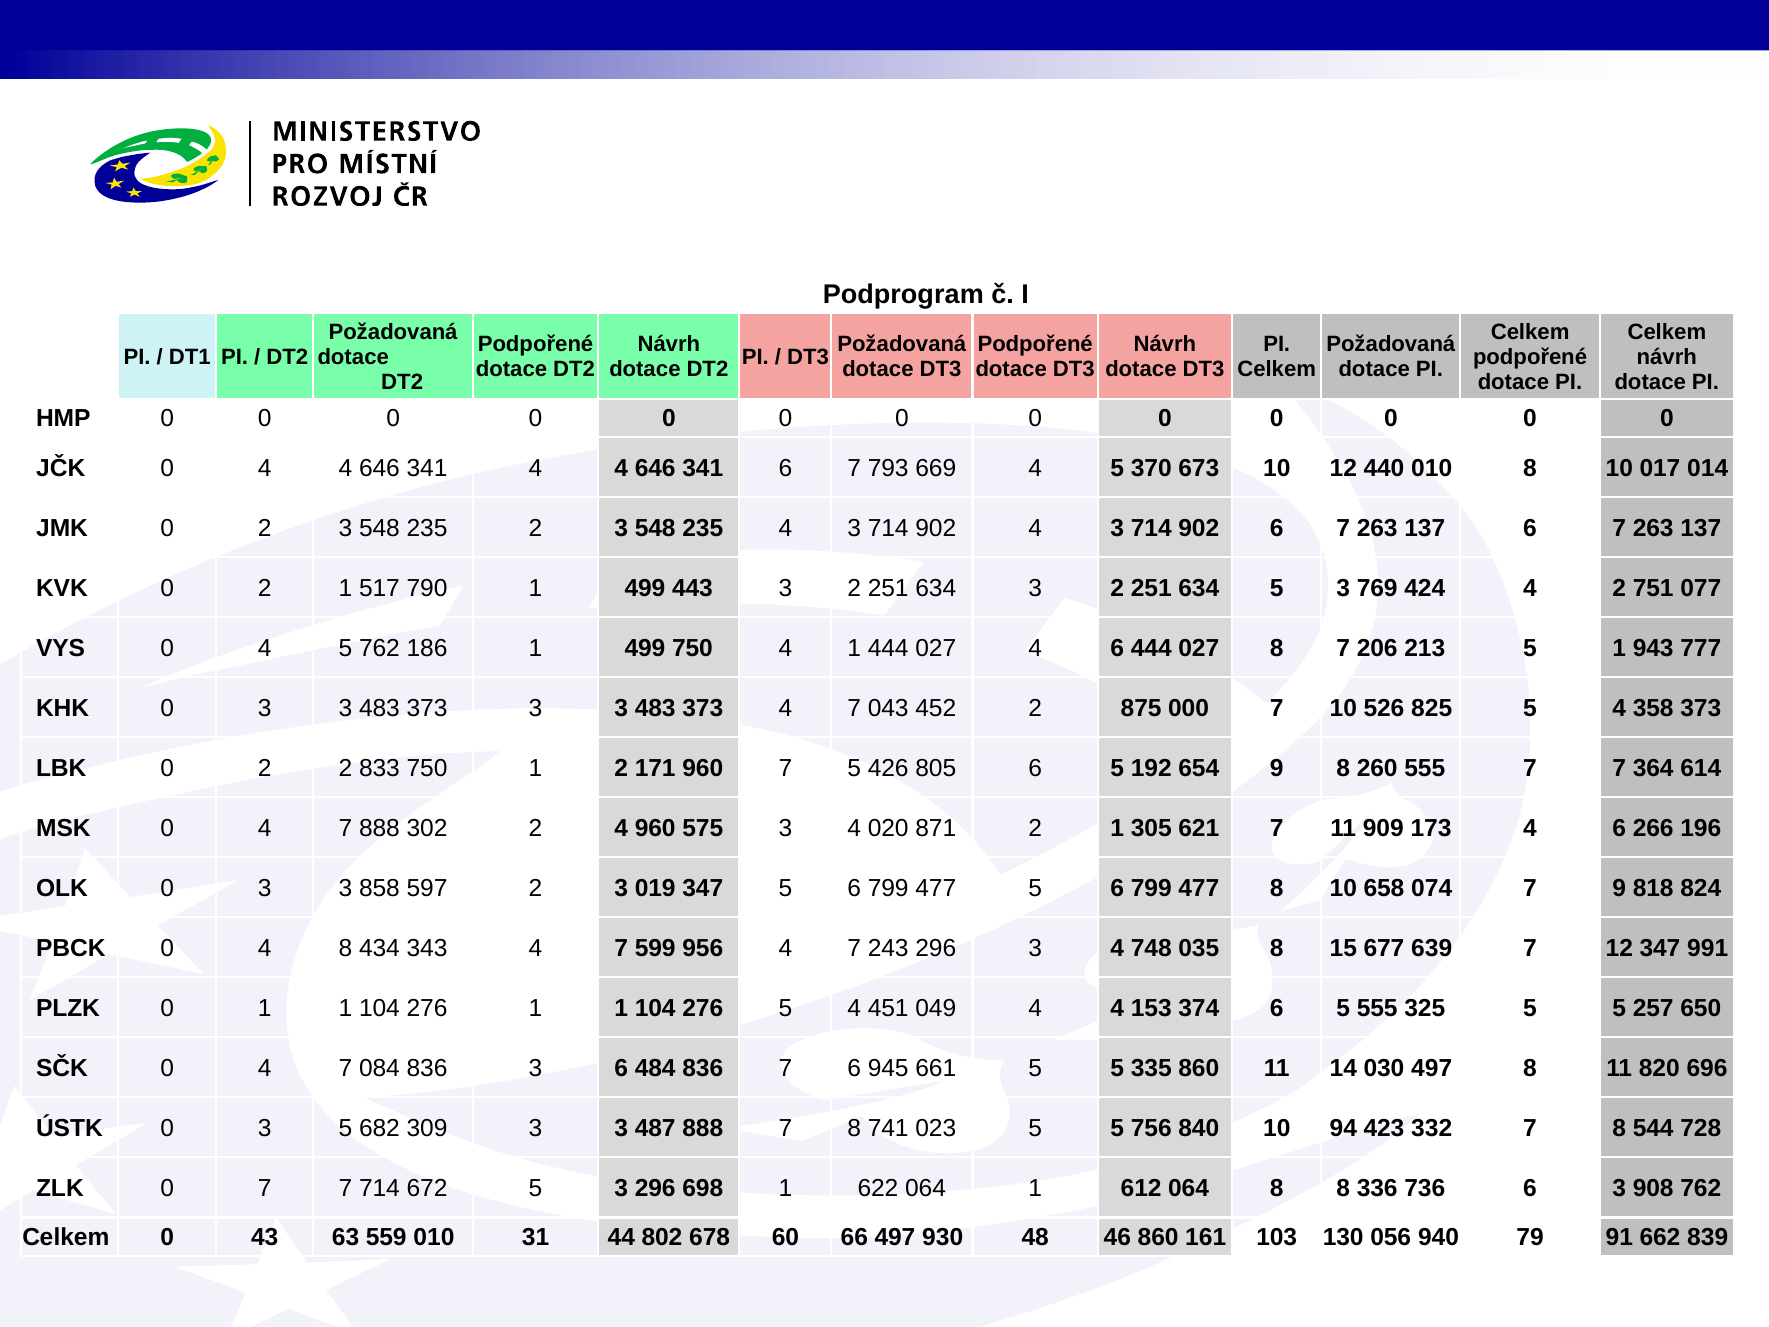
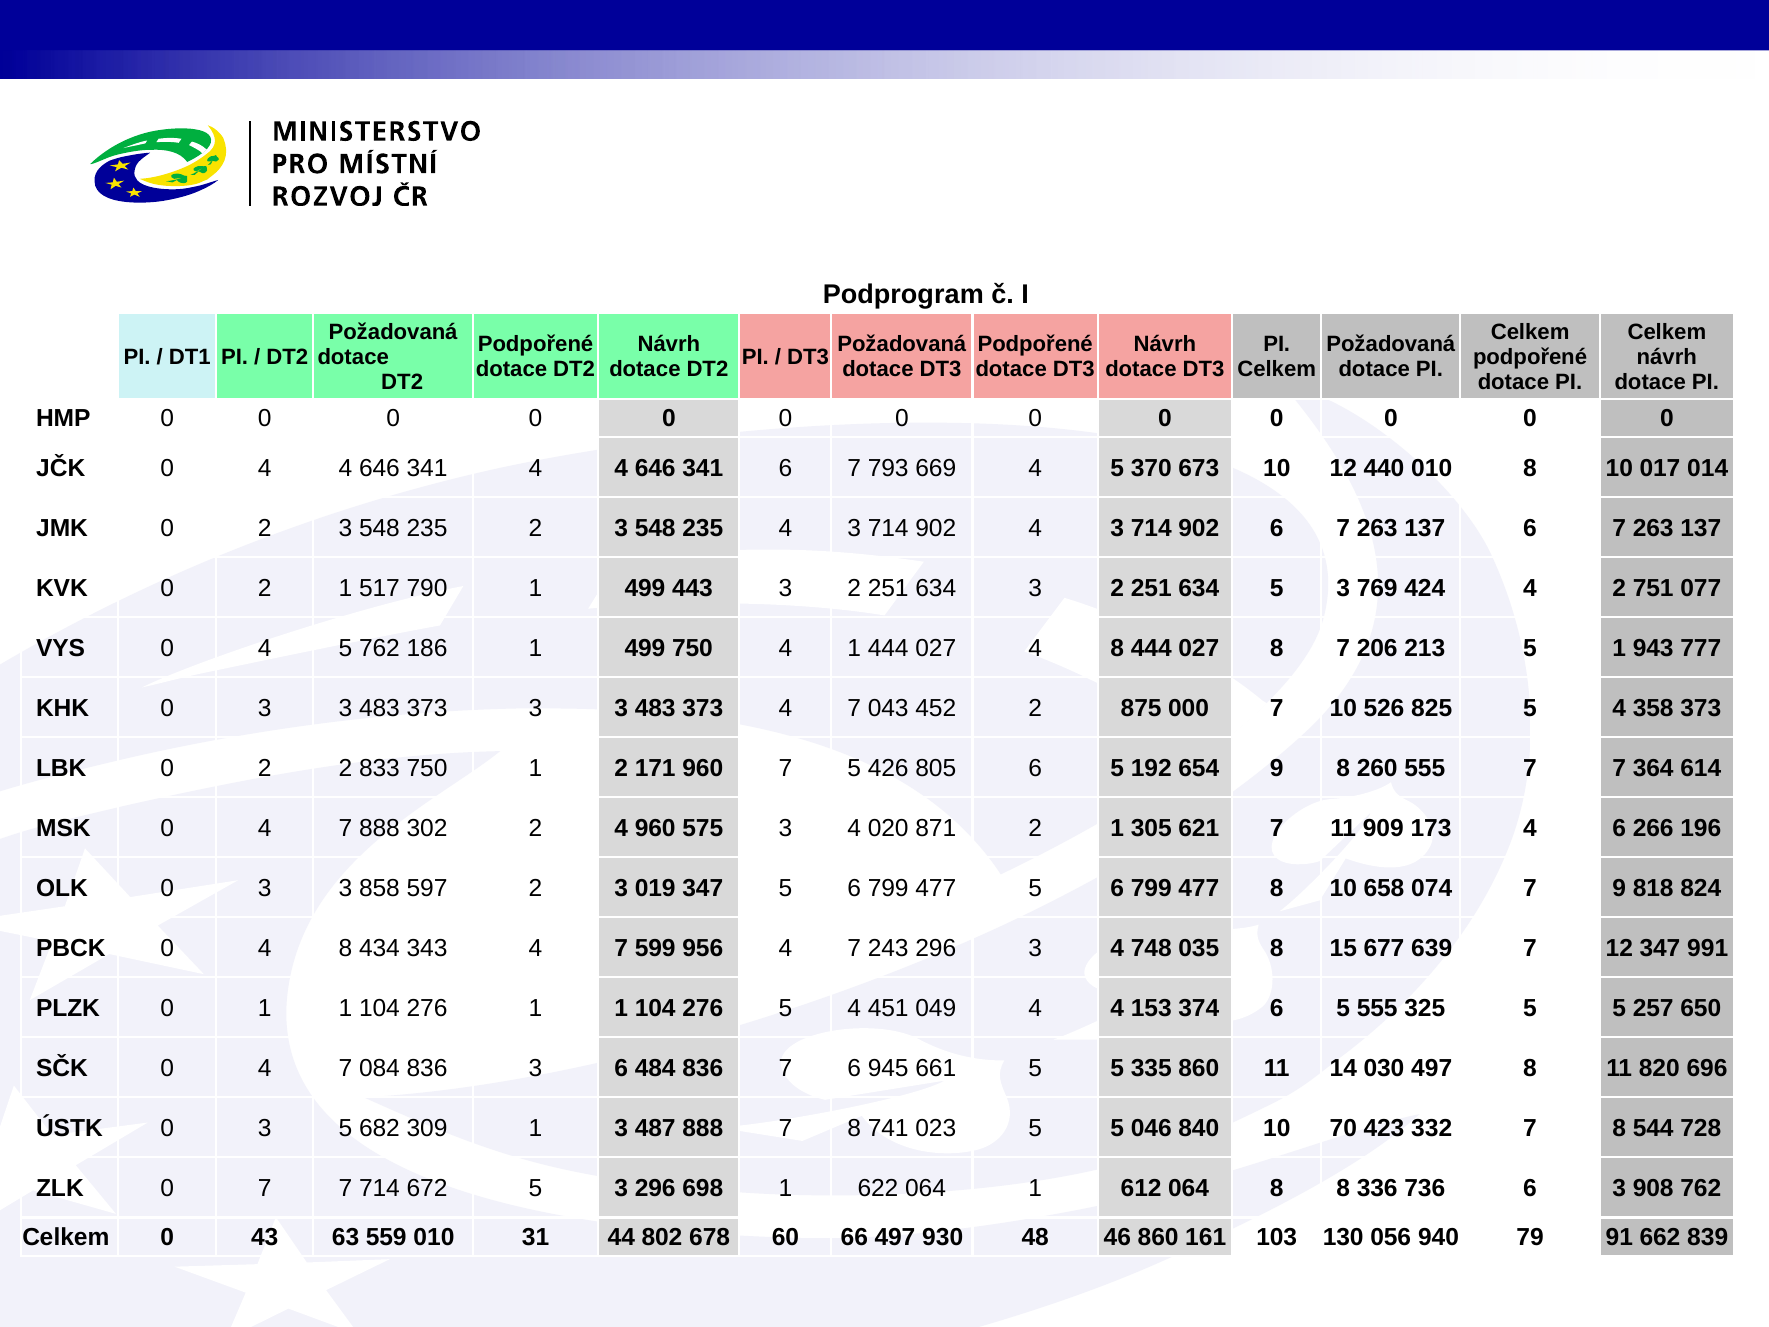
027 4 6: 6 -> 8 (1117, 648)
309 3: 3 -> 1 (536, 1128)
756: 756 -> 046 (1151, 1128)
94: 94 -> 70 (1343, 1128)
